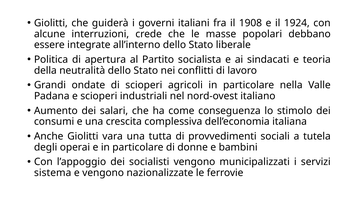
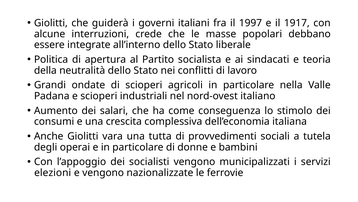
1908: 1908 -> 1997 (250, 23)
1924: 1924 -> 1917 (297, 23)
sistema: sistema -> elezioni (53, 172)
